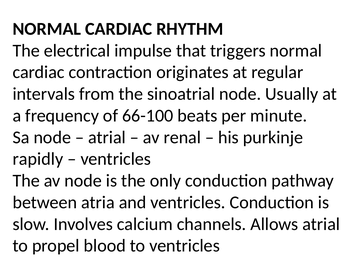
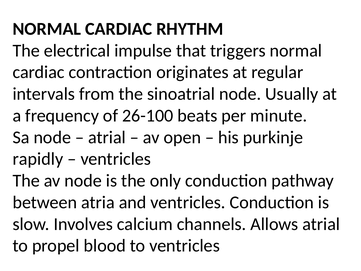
66-100: 66-100 -> 26-100 (148, 116)
renal: renal -> open (182, 137)
